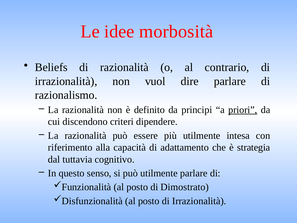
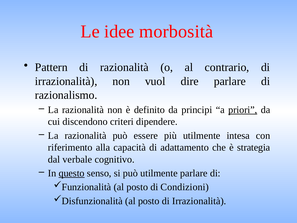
Beliefs: Beliefs -> Pattern (51, 67)
tuttavia: tuttavia -> verbale (77, 159)
questo underline: none -> present (72, 173)
Dimostrato: Dimostrato -> Condizioni (185, 187)
